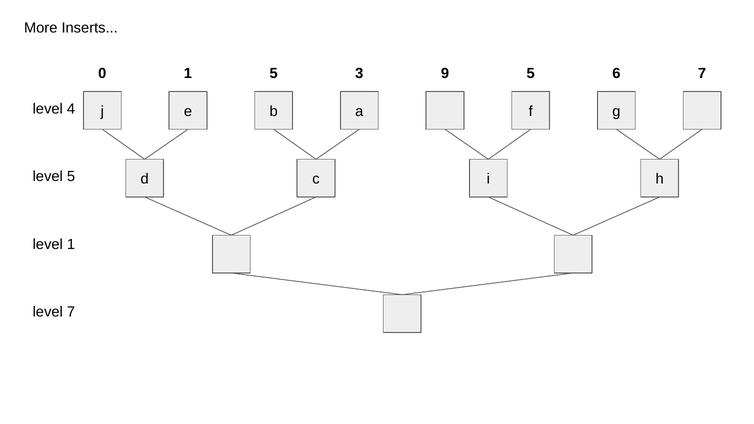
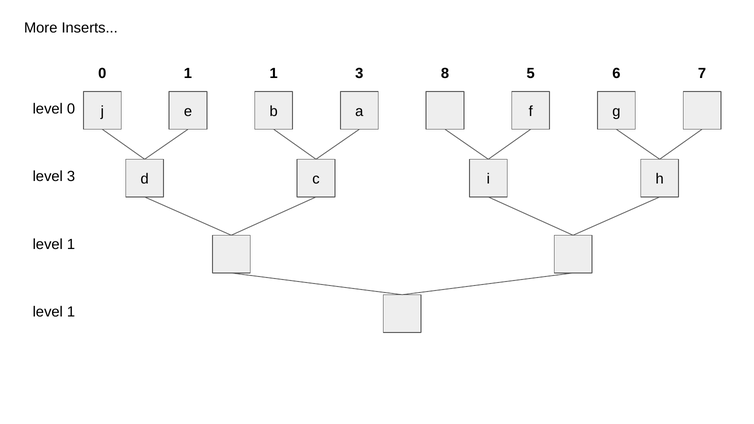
1 5: 5 -> 1 (274, 74)
9: 9 -> 8 (445, 74)
level 4: 4 -> 0 (71, 109)
level 5: 5 -> 3 (71, 177)
7: 7 -> 1 (71, 312)
